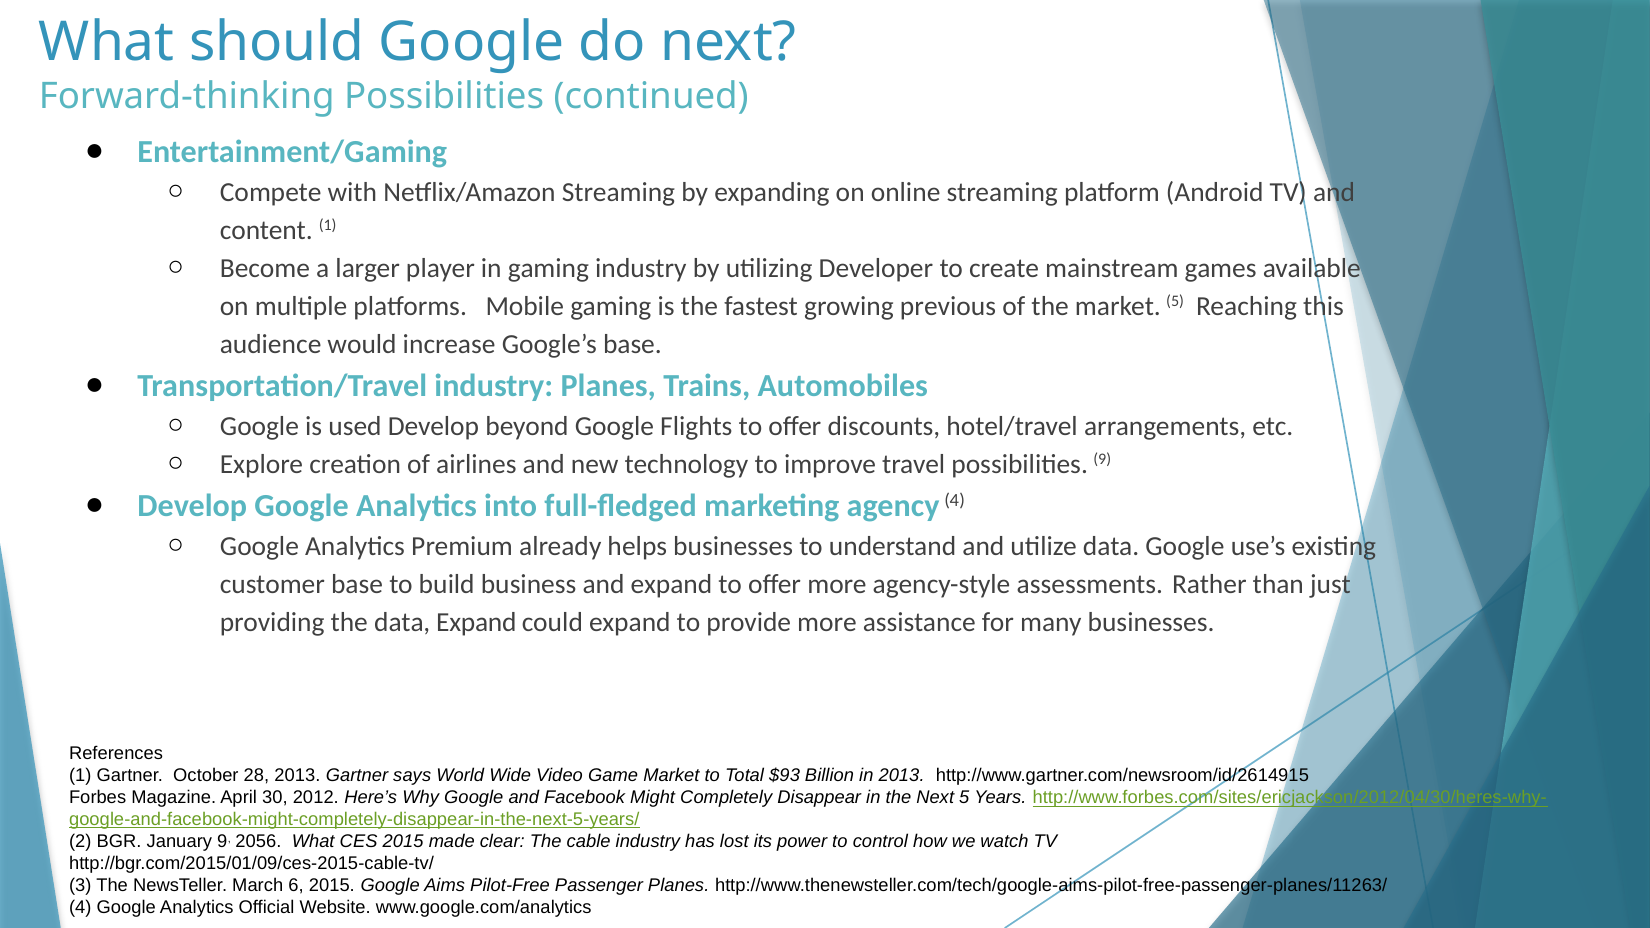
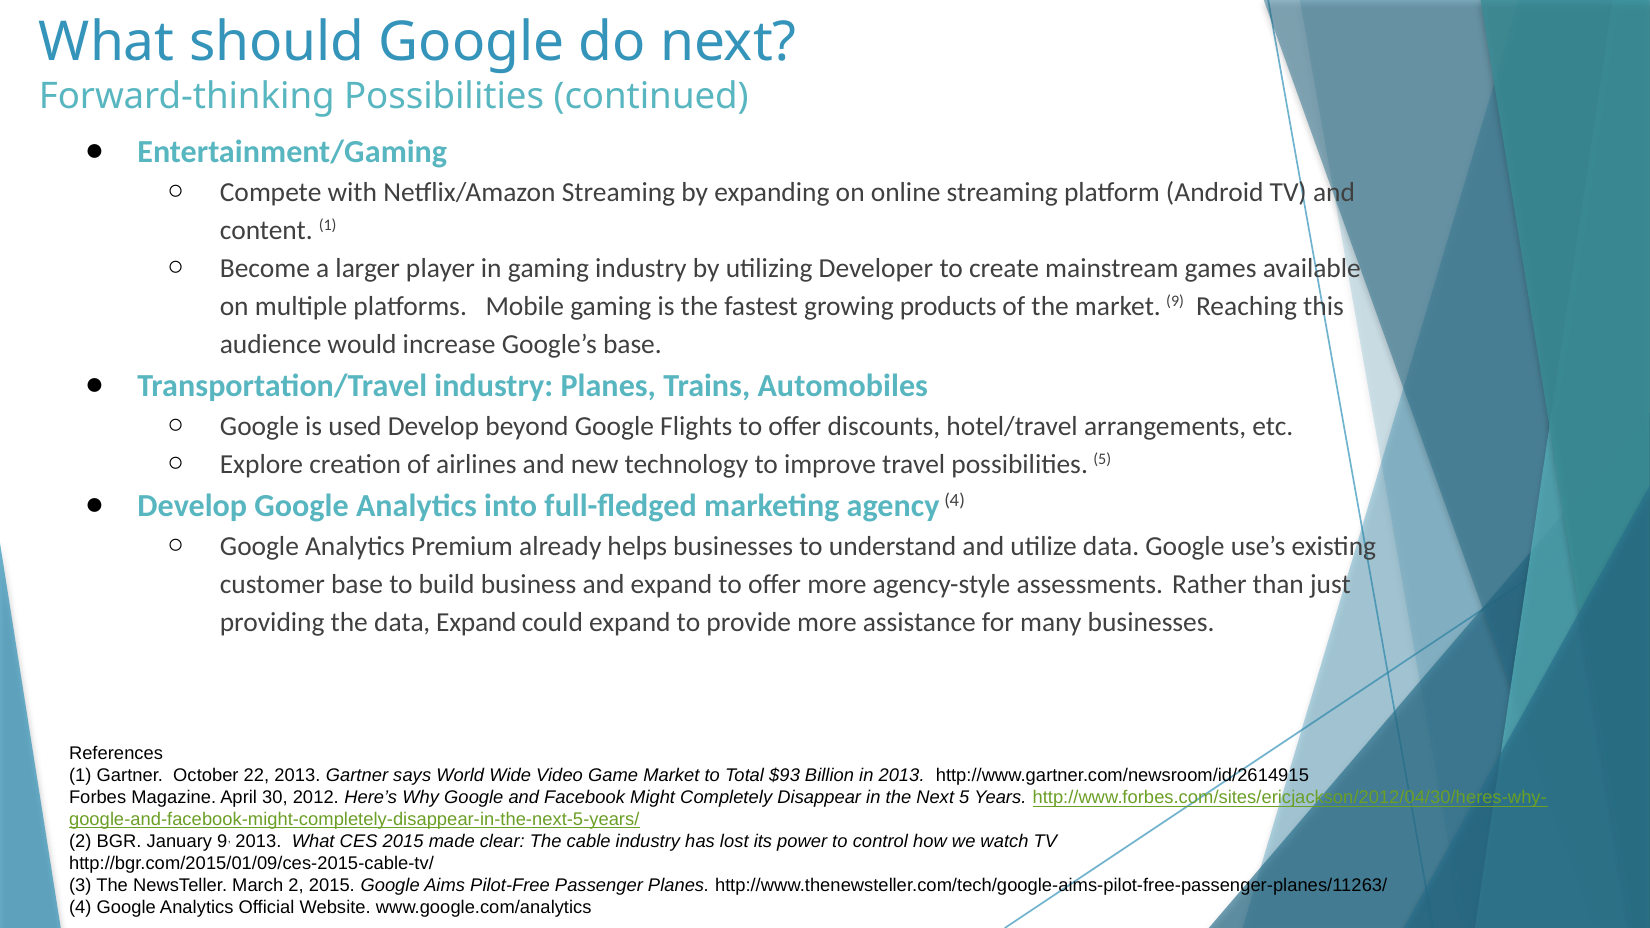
previous: previous -> products (948, 306)
market 5: 5 -> 9 (1175, 302)
possibilities 9: 9 -> 5 (1102, 460)
28: 28 -> 22 (256, 776)
9 2056: 2056 -> 2013 (258, 842)
March 6: 6 -> 2 (296, 886)
